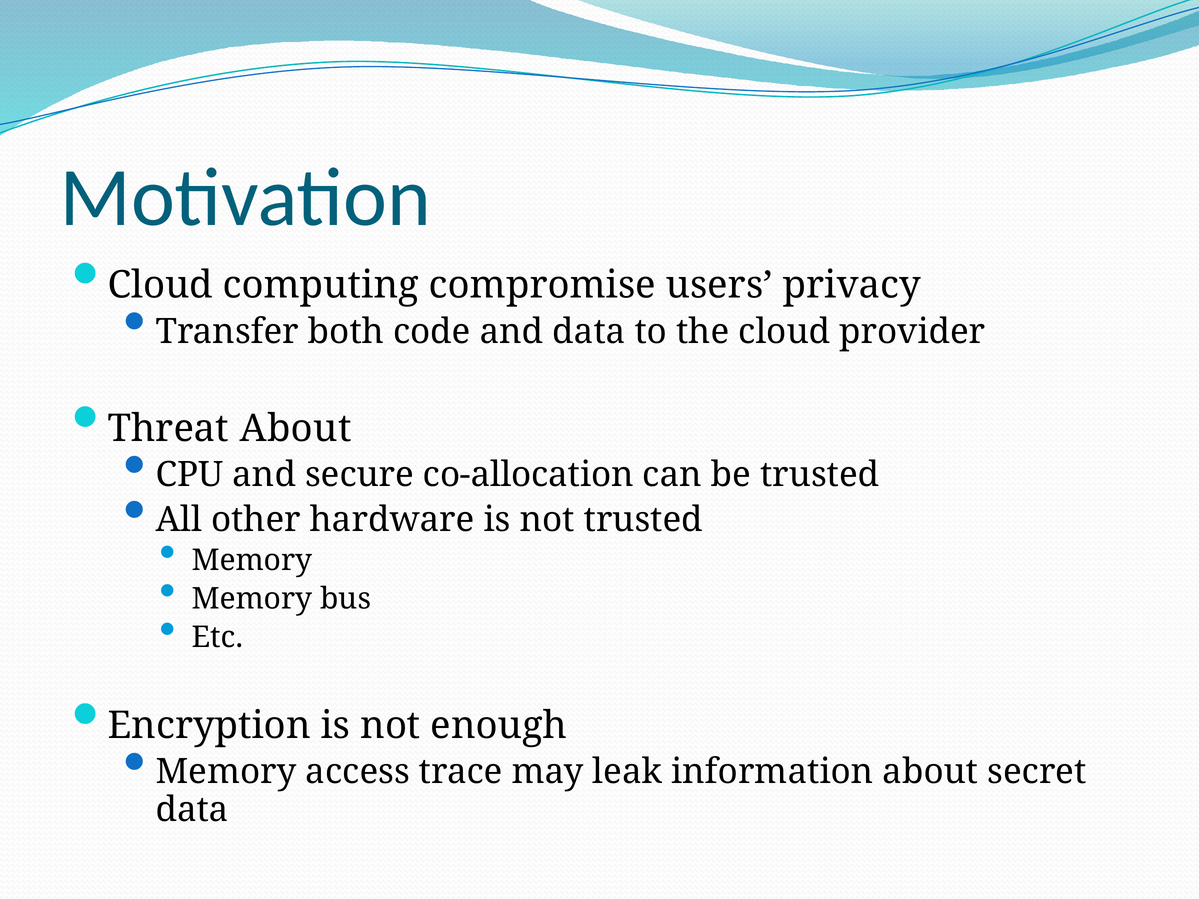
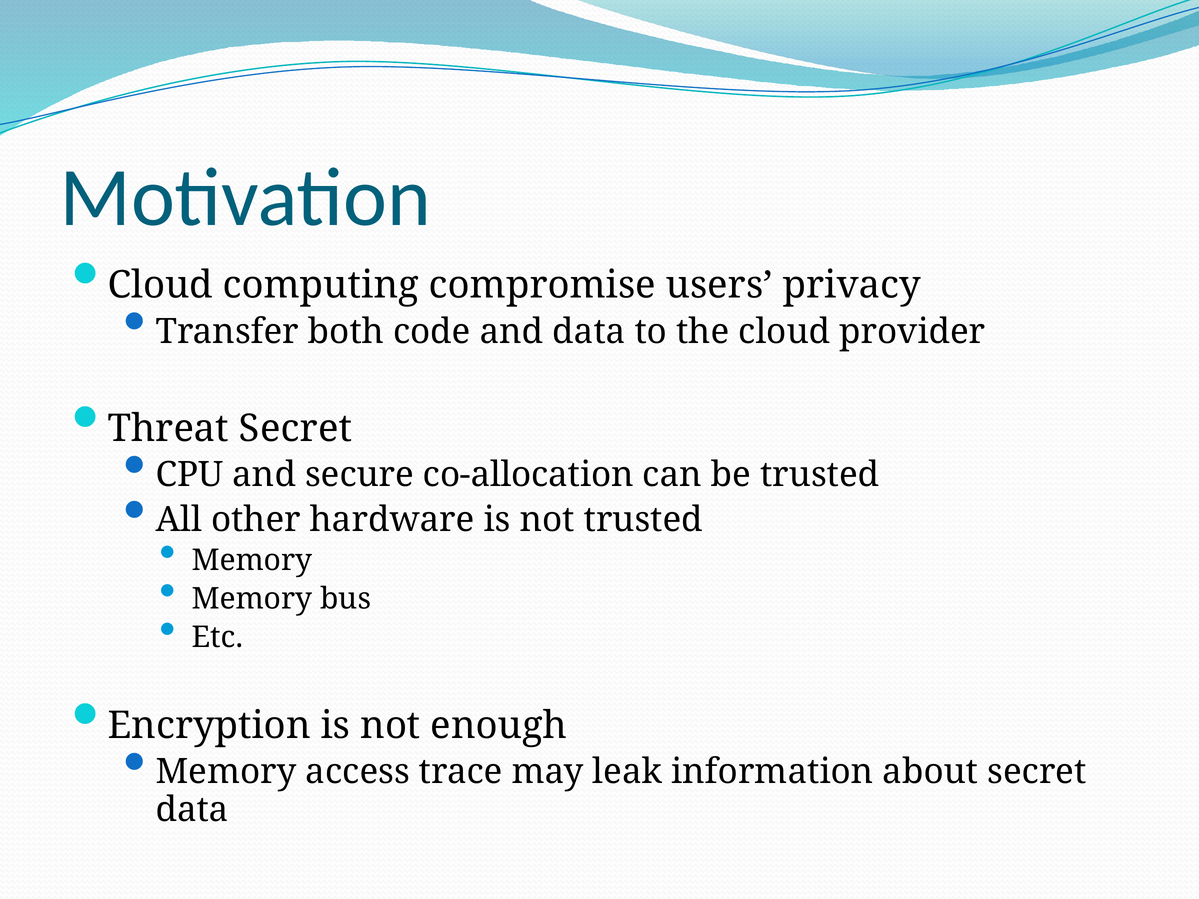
Threat About: About -> Secret (296, 428)
